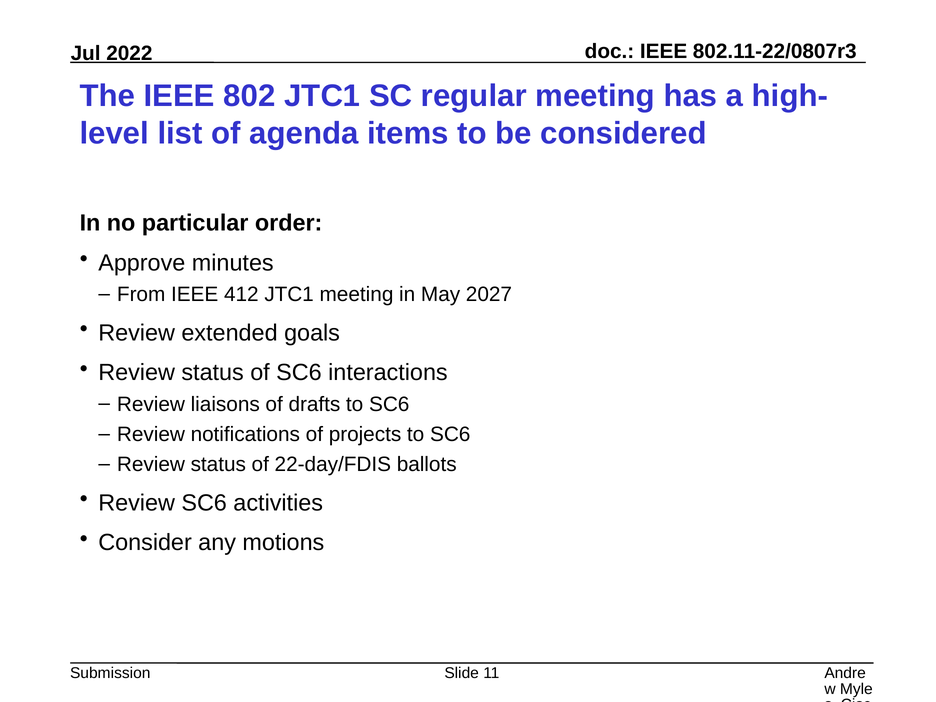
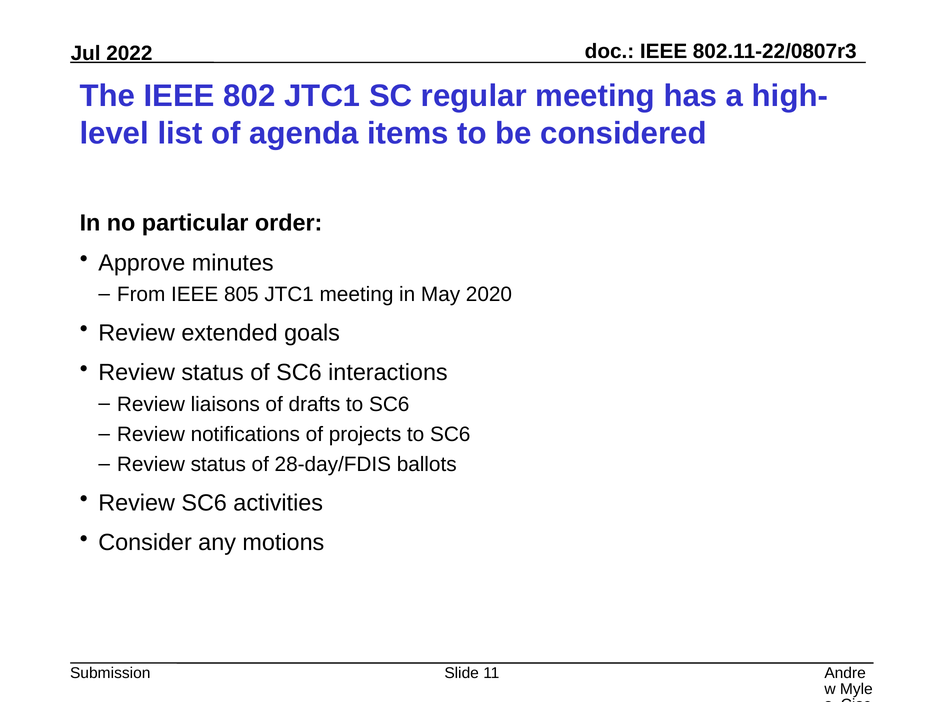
412: 412 -> 805 (241, 295)
2027: 2027 -> 2020 (489, 295)
22-day/FDIS: 22-day/FDIS -> 28-day/FDIS (333, 465)
